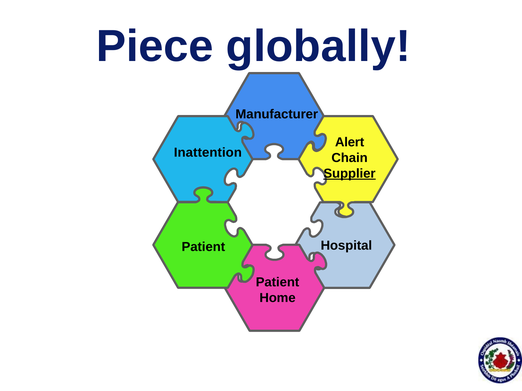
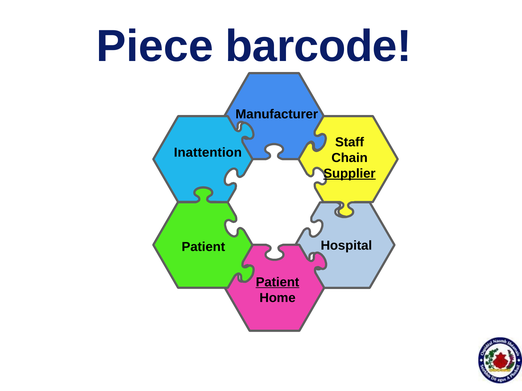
globally: globally -> barcode (319, 46)
Alert: Alert -> Staff (350, 142)
Patient underline: none -> present (278, 283)
